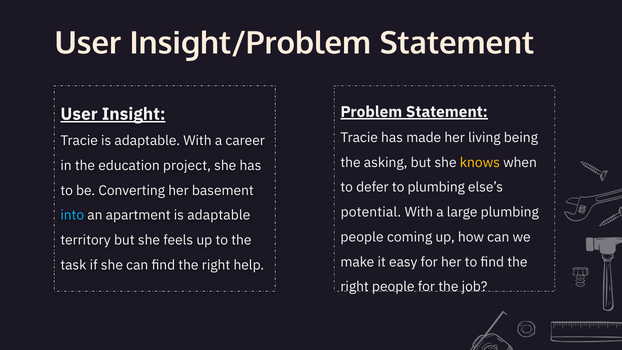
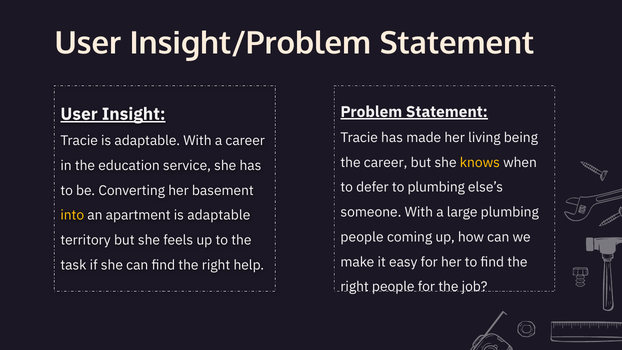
the asking: asking -> career (386, 162)
project: project -> service (187, 166)
potential: potential -> someone (371, 212)
into colour: light blue -> yellow (72, 215)
